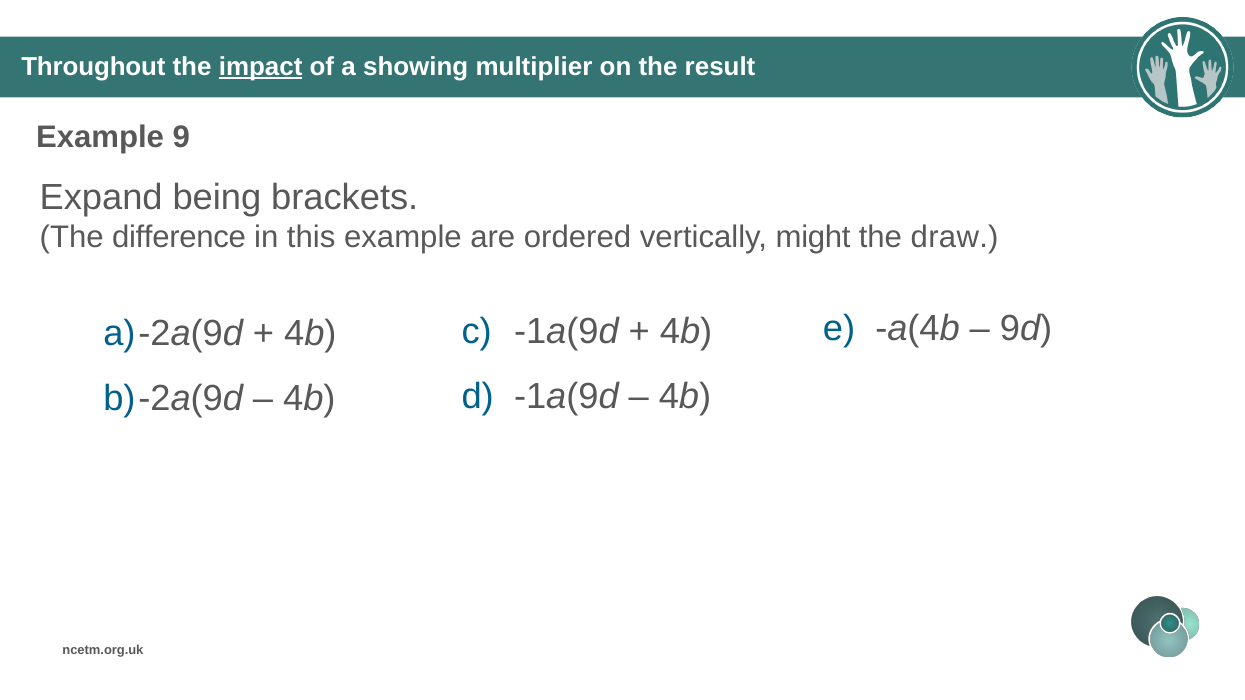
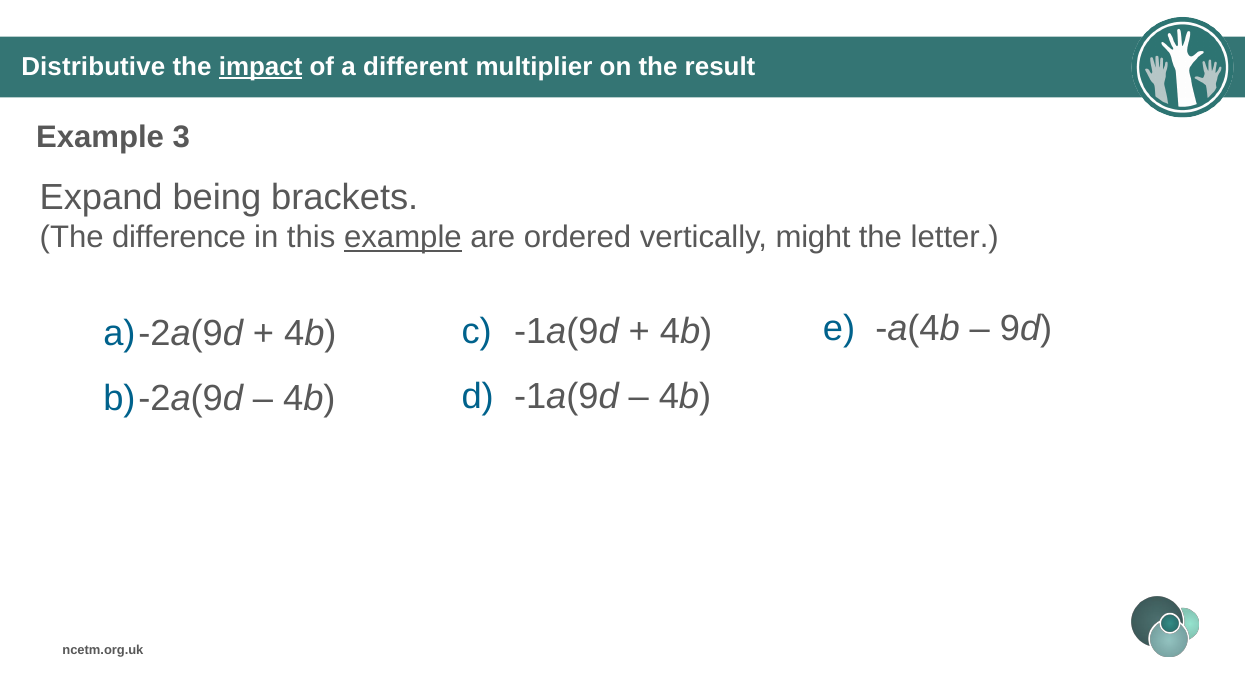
Throughout: Throughout -> Distributive (93, 67)
showing: showing -> different (416, 67)
9: 9 -> 3 (181, 137)
example underline: none -> present (403, 238)
draw: draw -> letter (955, 238)
